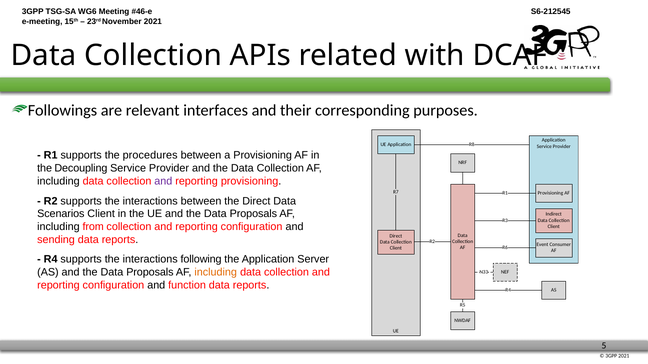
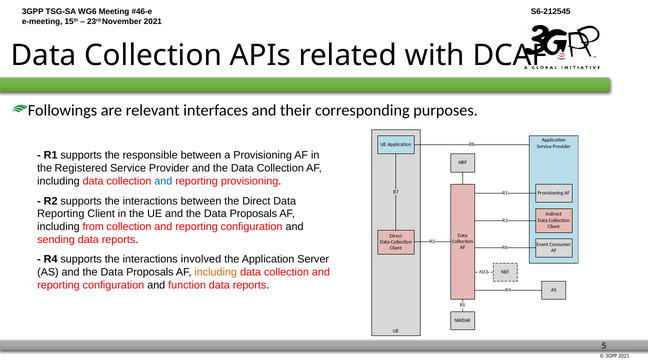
procedures: procedures -> responsible (150, 156)
Decoupling: Decoupling -> Registered (81, 169)
and colour: purple -> blue (163, 182)
Scenarios: Scenarios -> Reporting (61, 214)
following: following -> involved (201, 260)
